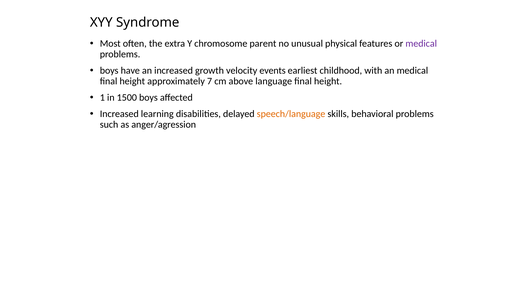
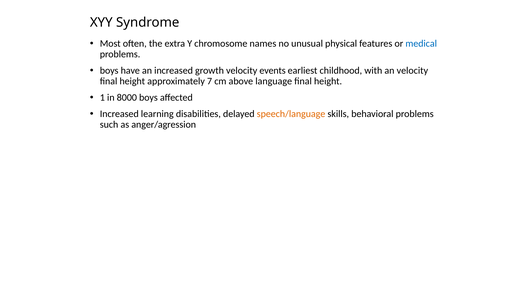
parent: parent -> names (263, 44)
medical colour: purple -> blue (421, 44)
an medical: medical -> velocity (412, 71)
1500: 1500 -> 8000 (127, 97)
